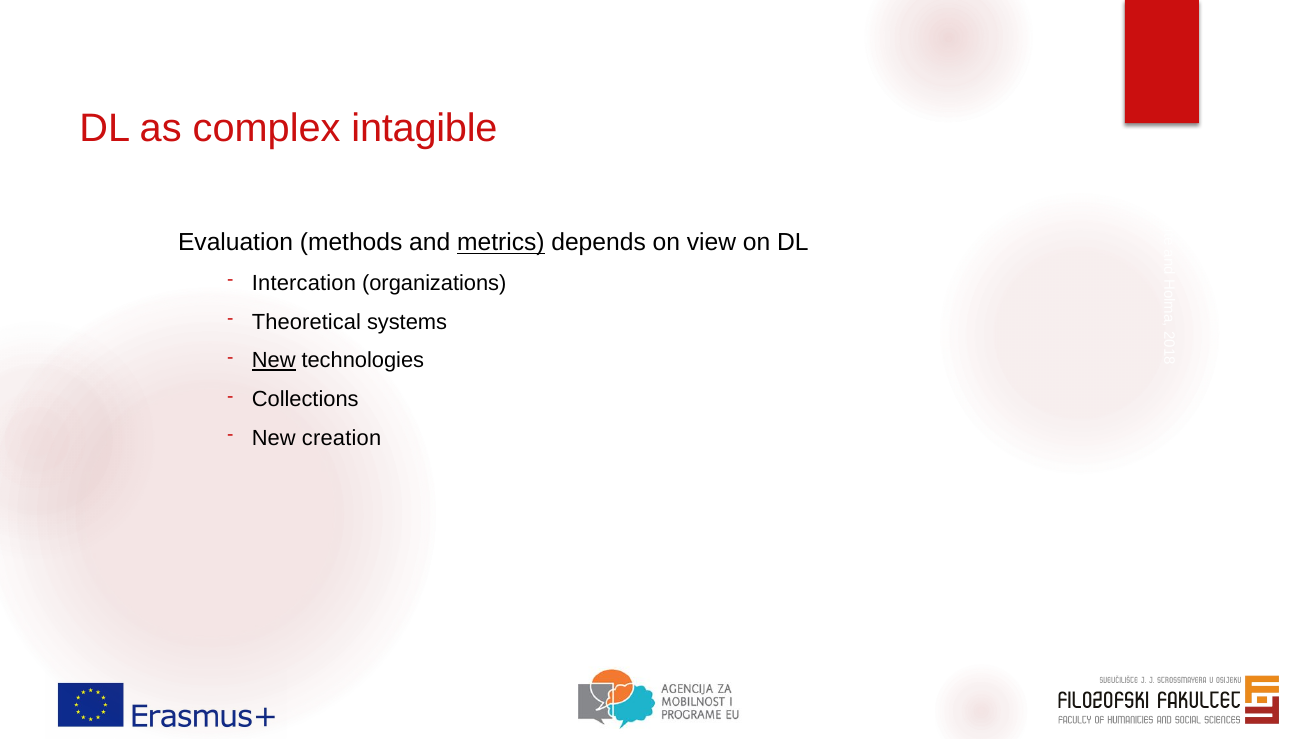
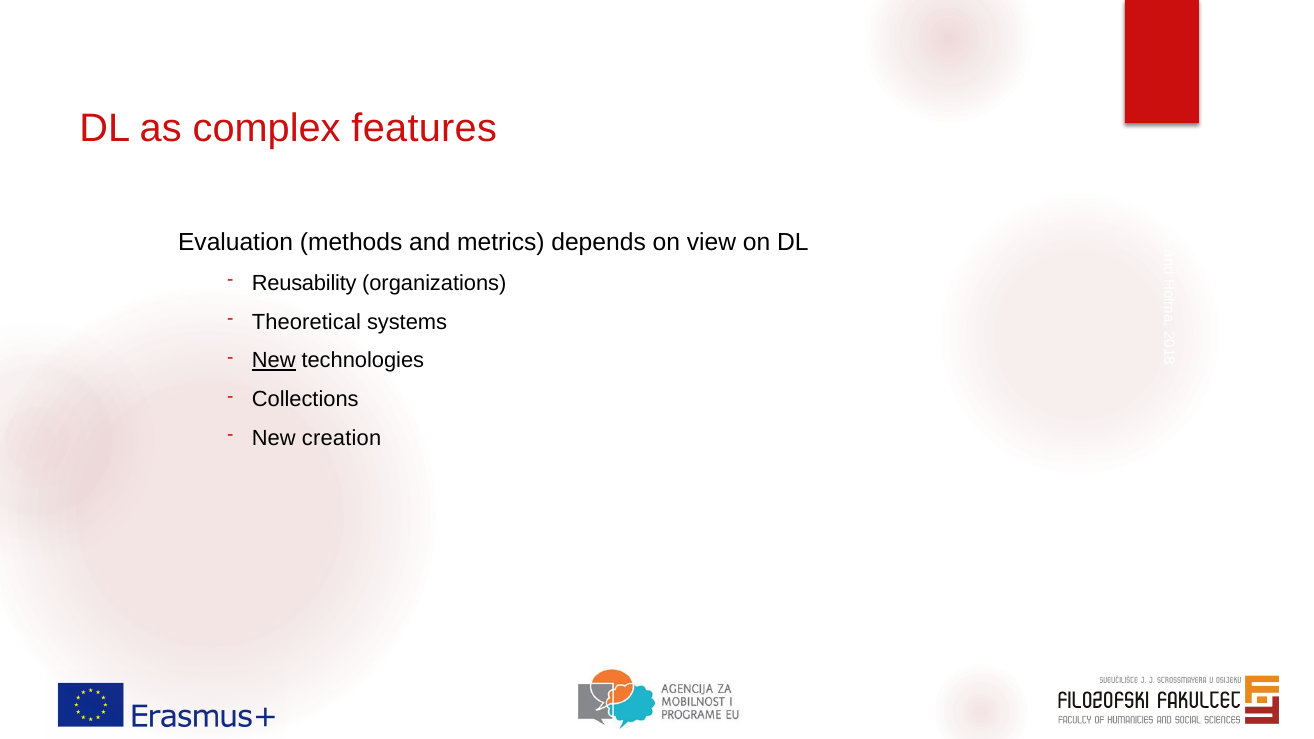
intagible: intagible -> features (424, 128)
metrics underline: present -> none (501, 243)
Intercation: Intercation -> Reusability (304, 283)
